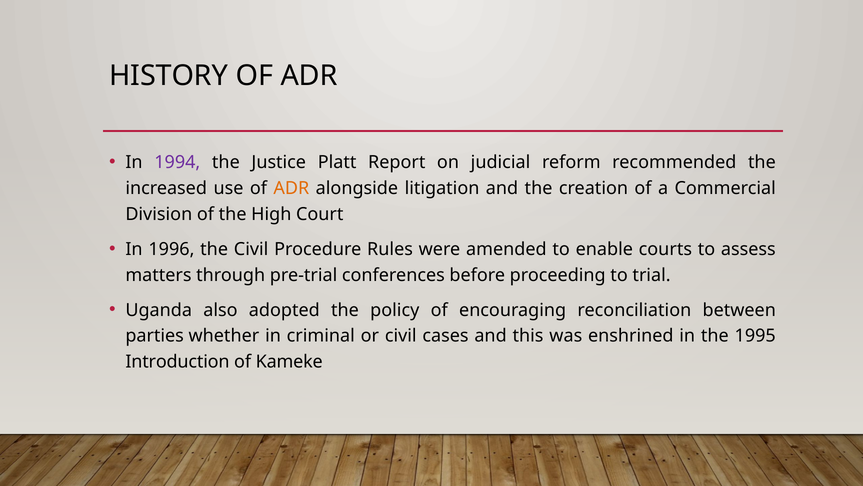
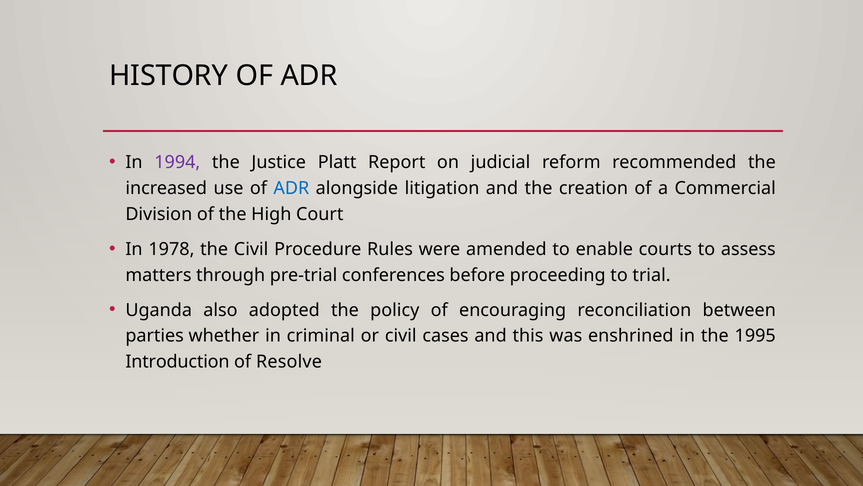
ADR colour: orange -> blue (291, 188)
1996: 1996 -> 1978 (171, 249)
Kameke: Kameke -> Resolve (289, 361)
